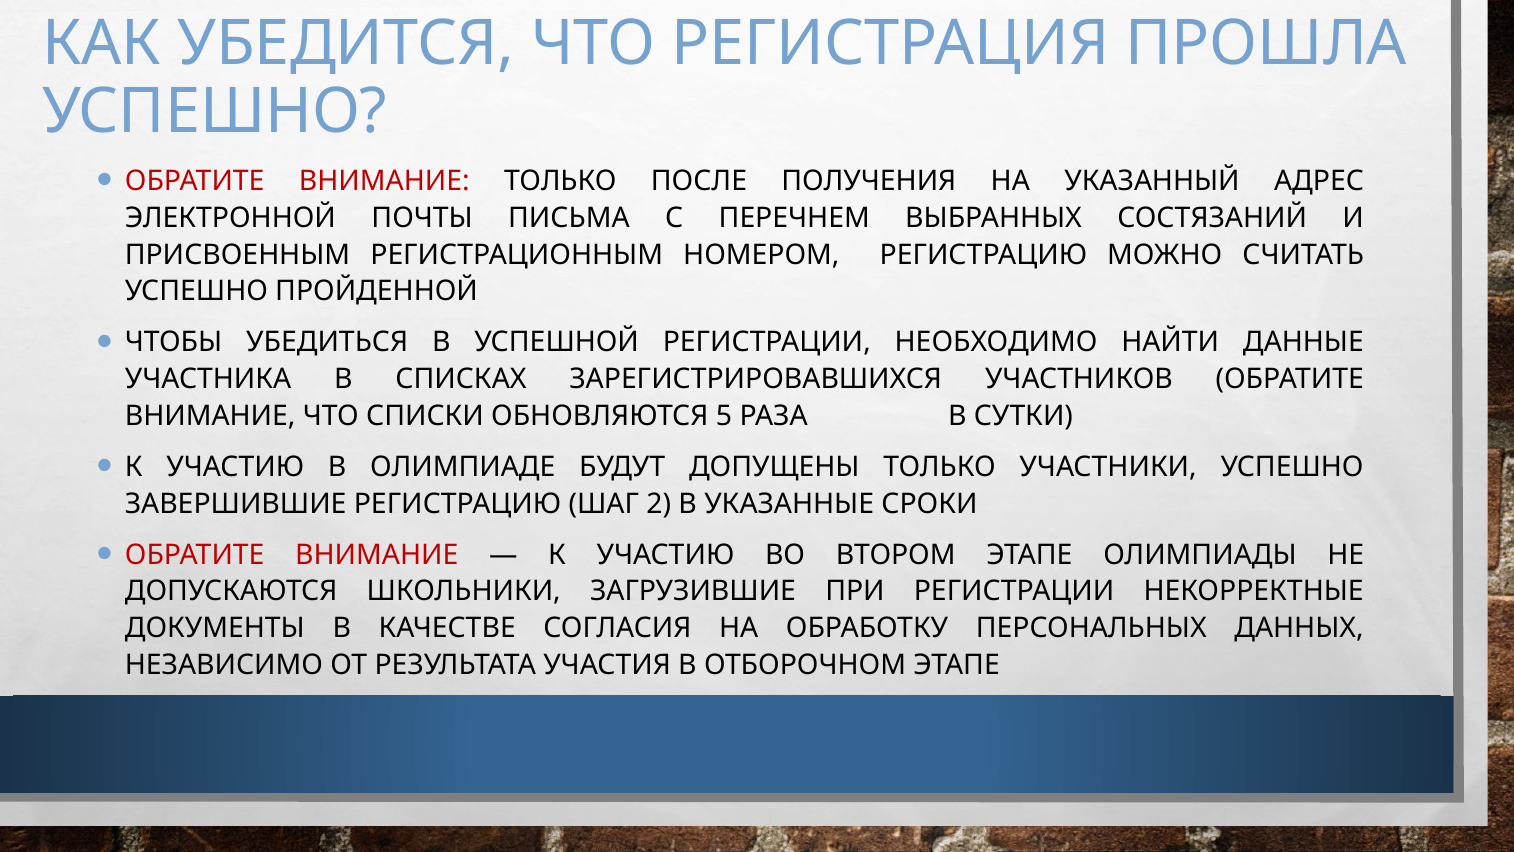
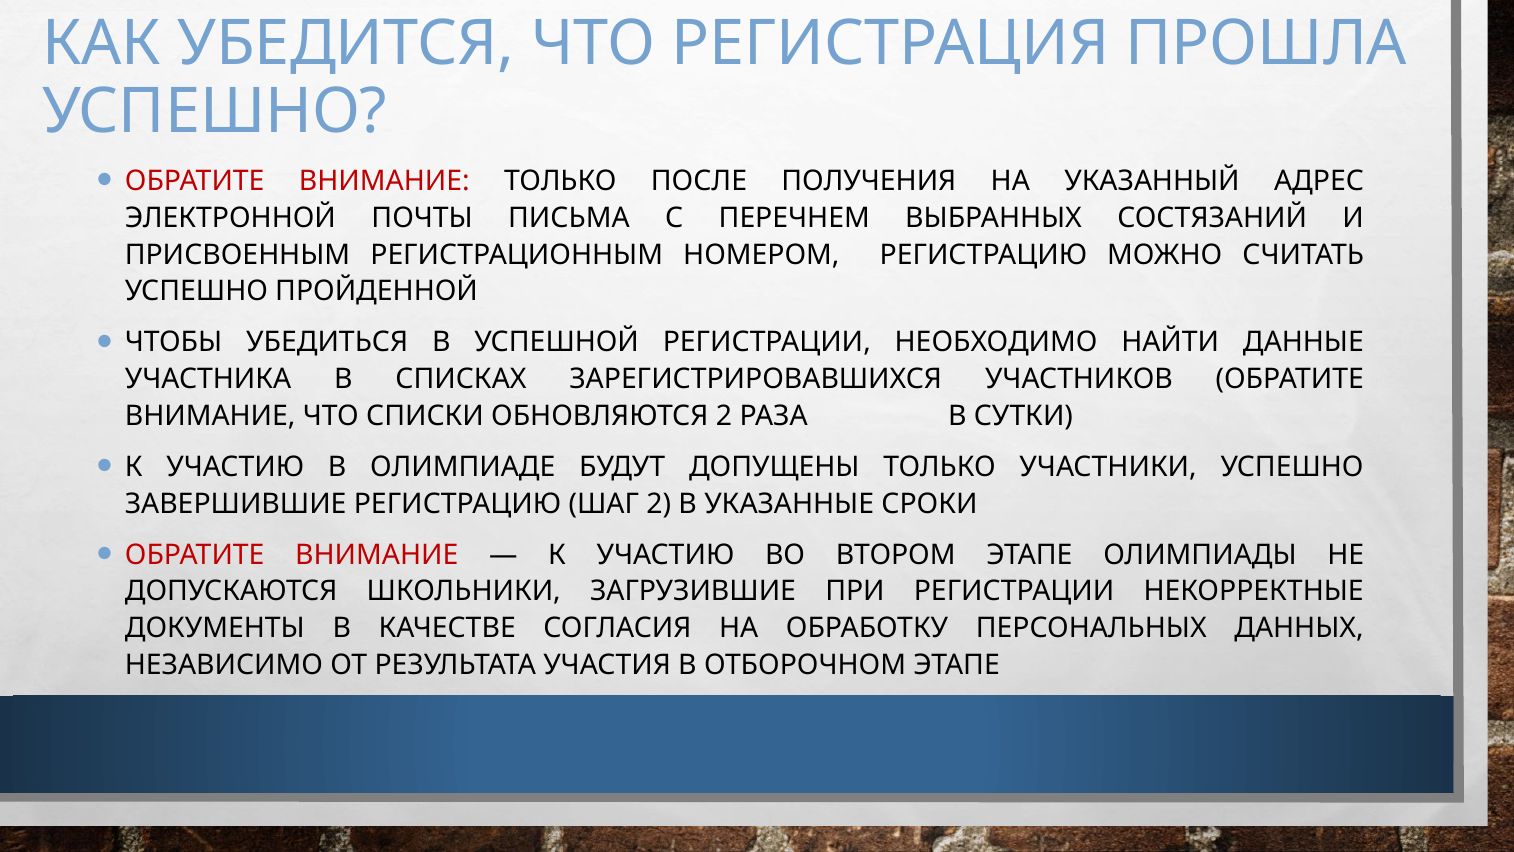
ОБНОВЛЯЮТСЯ 5: 5 -> 2 (724, 416)
